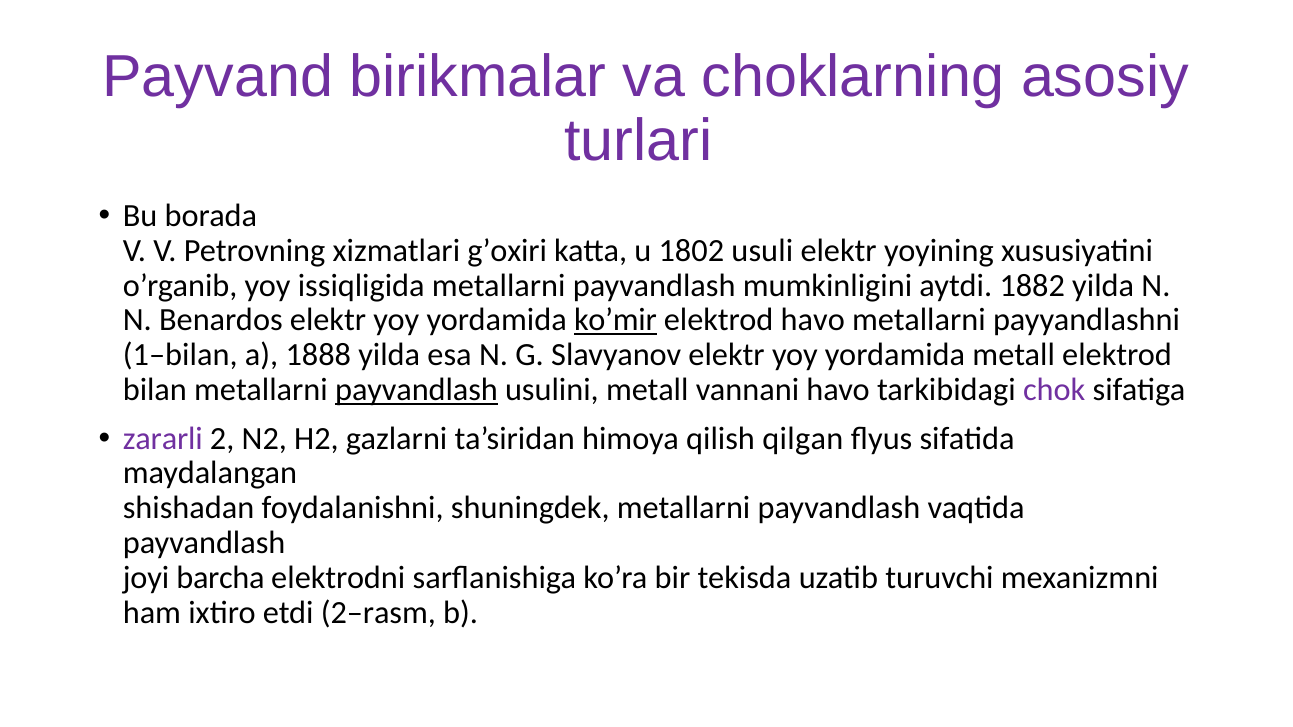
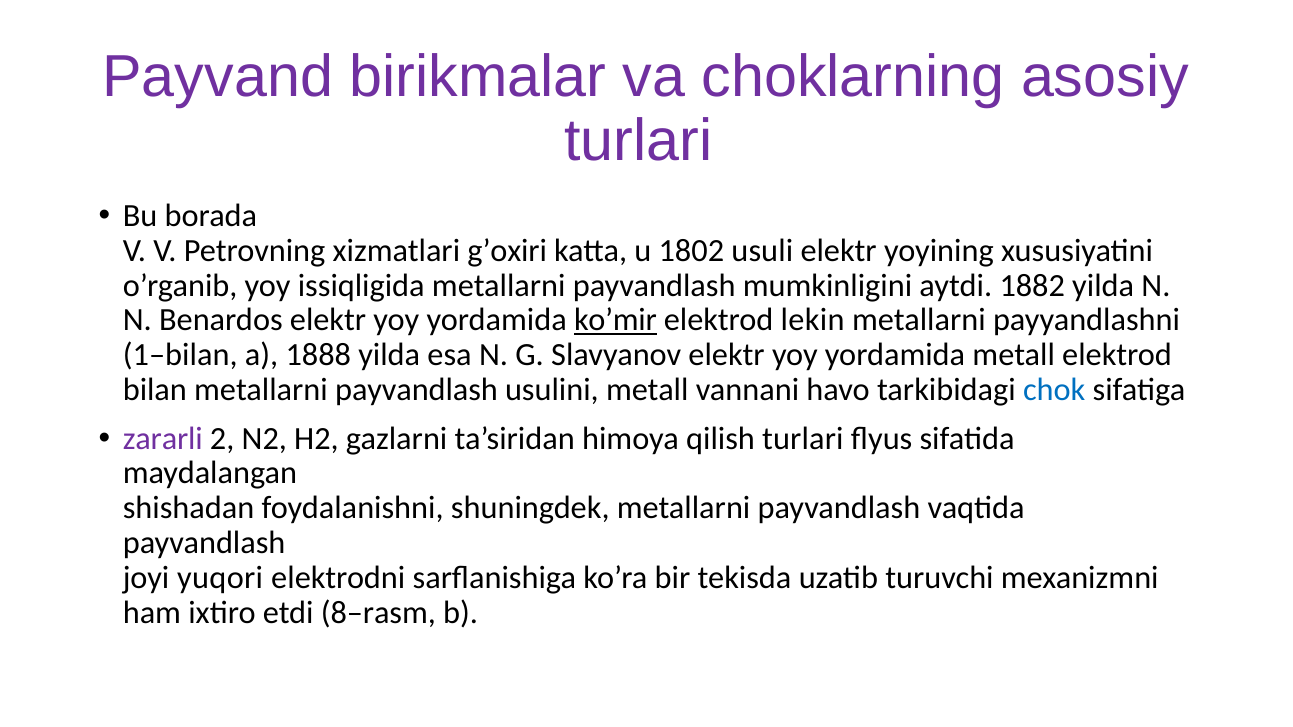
elektrod havo: havo -> lekin (813, 320)
payvandlash underline: present -> none (416, 390)
chok colour: purple -> blue (1054, 390)
qilish qilgan: qilgan -> turlari (803, 439)
barcha: barcha -> yuqori (220, 578)
2–rasm: 2–rasm -> 8–rasm (378, 613)
